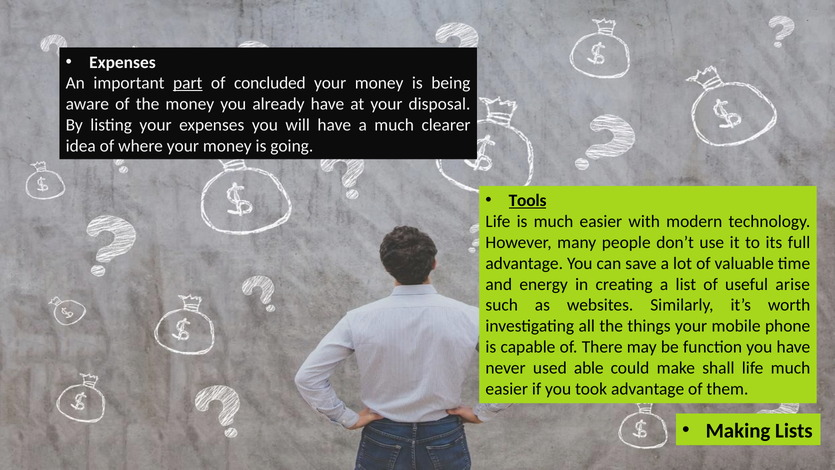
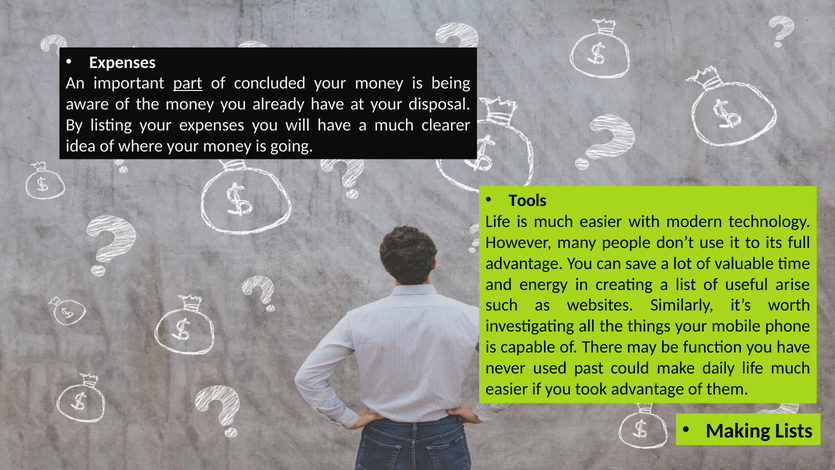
Tools underline: present -> none (528, 201)
able: able -> past (589, 368)
shall: shall -> daily (718, 368)
